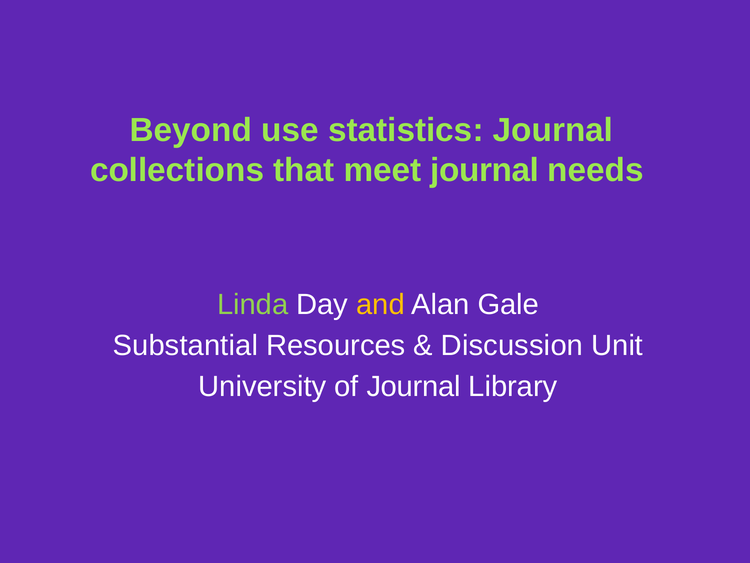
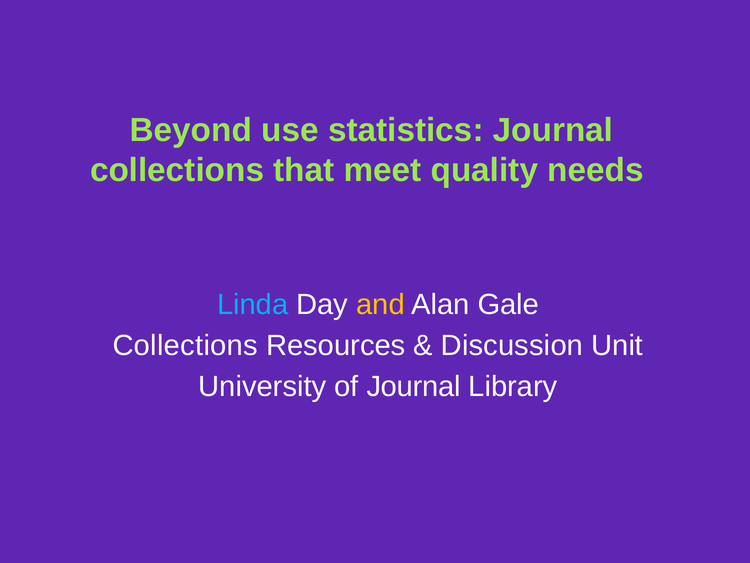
meet journal: journal -> quality (484, 170)
Linda colour: light green -> light blue (253, 305)
Substantial: Substantial -> Collections (185, 345)
